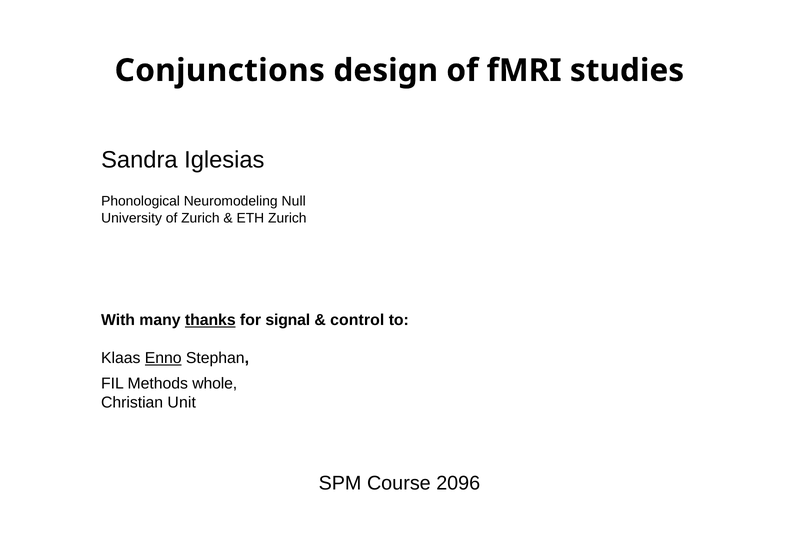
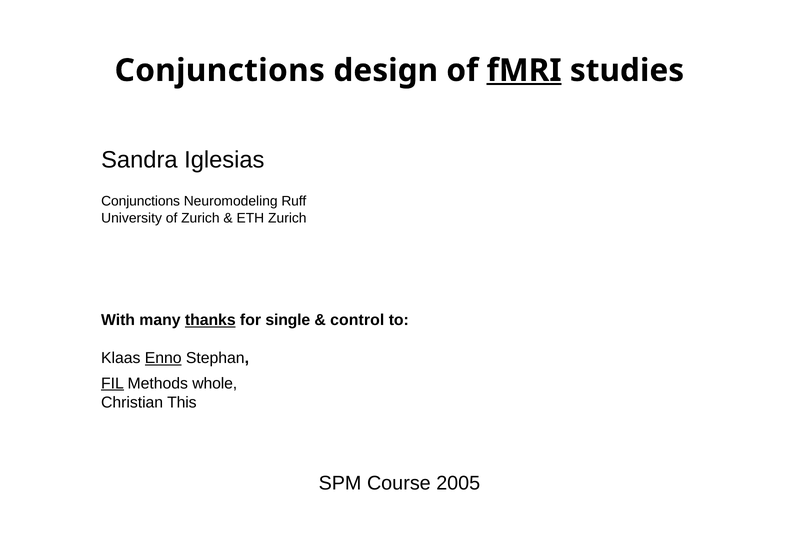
fMRI underline: none -> present (524, 70)
Phonological: Phonological -> Conjunctions (141, 201)
Null: Null -> Ruff (294, 201)
signal: signal -> single (288, 320)
FIL underline: none -> present (112, 383)
Unit: Unit -> This (182, 402)
2096: 2096 -> 2005 (458, 483)
